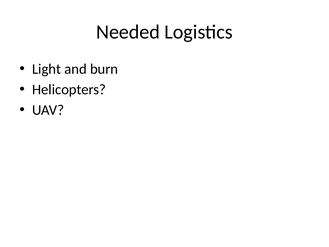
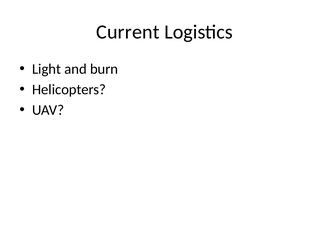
Needed: Needed -> Current (128, 32)
